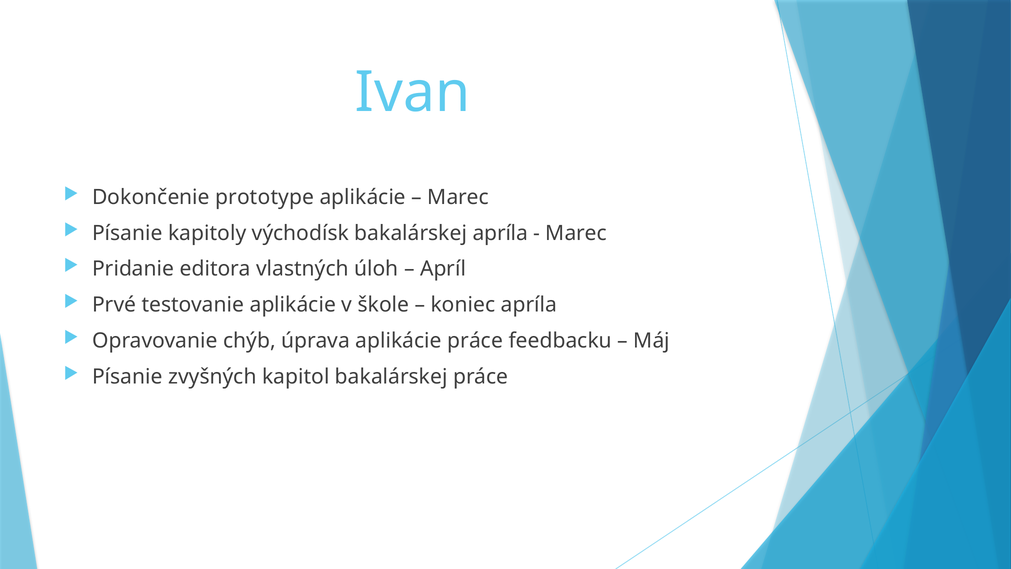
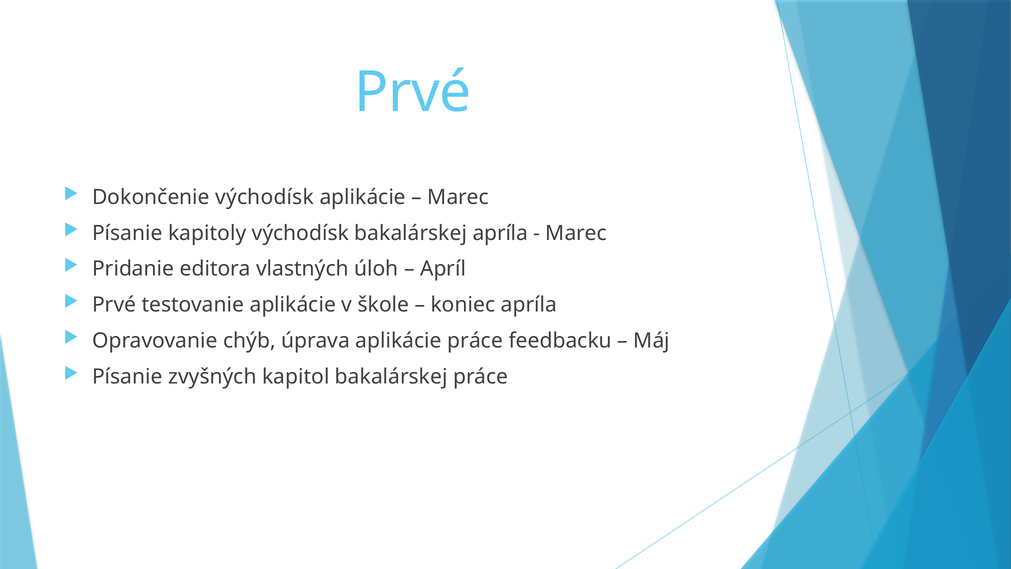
Ivan: Ivan -> Prvé (413, 92)
Dokončenie prototype: prototype -> východísk (265, 197)
